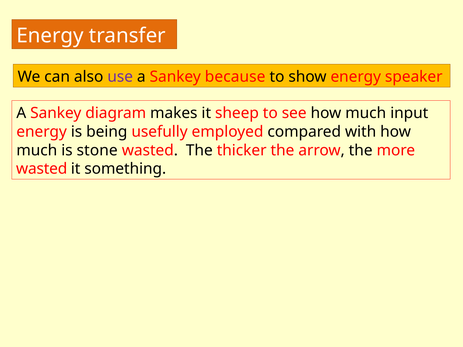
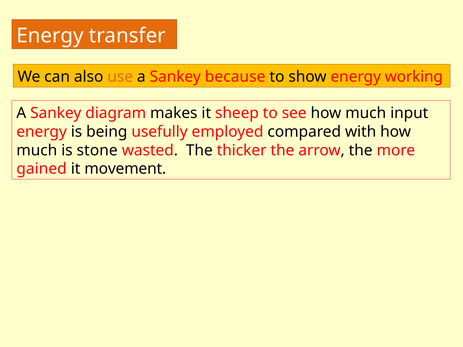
use colour: purple -> orange (120, 77)
speaker: speaker -> working (414, 77)
wasted: wasted -> gained (42, 169)
something: something -> movement (125, 169)
